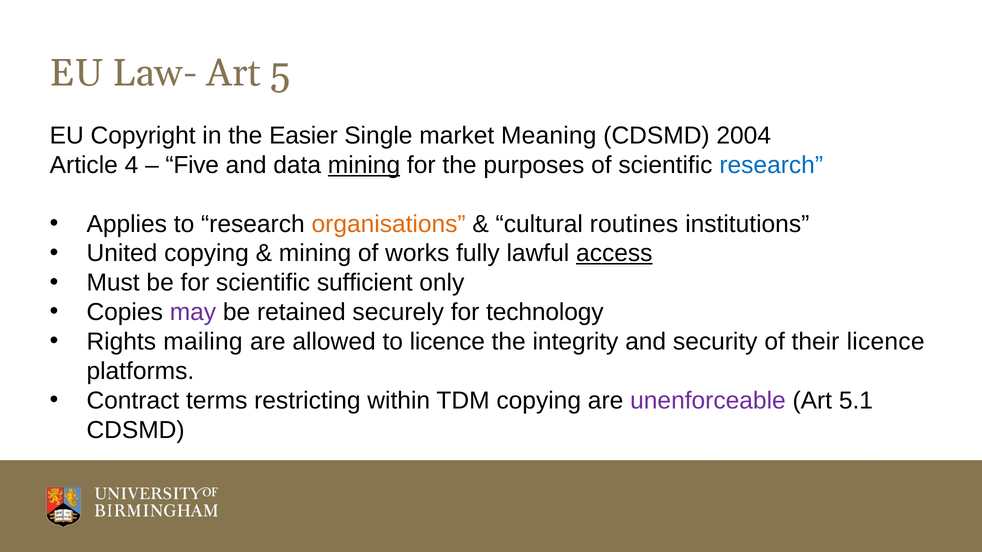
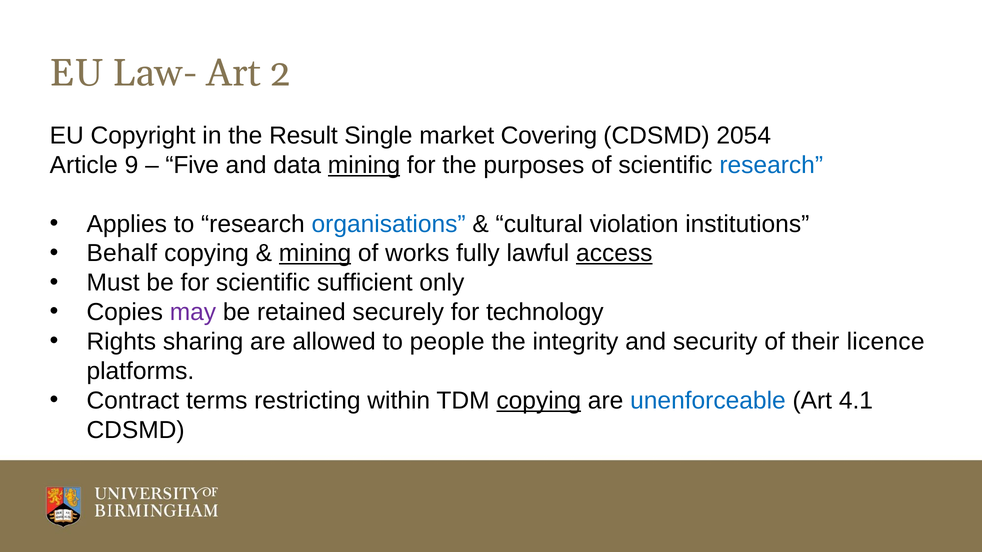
5: 5 -> 2 (281, 73)
Easier: Easier -> Result (303, 136)
Meaning: Meaning -> Covering (549, 136)
2004: 2004 -> 2054 (744, 136)
4: 4 -> 9 (132, 165)
organisations colour: orange -> blue (389, 224)
routines: routines -> violation (634, 224)
United: United -> Behalf (122, 254)
mining underline: none -> present (315, 254)
mailing: mailing -> sharing (203, 342)
to licence: licence -> people (447, 342)
copying underline: none -> present (539, 401)
unenforceable colour: purple -> blue (708, 401)
5.1: 5.1 -> 4.1 (856, 401)
